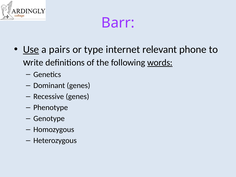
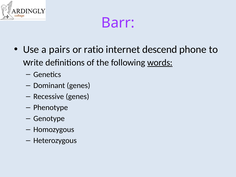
Use underline: present -> none (31, 50)
type: type -> ratio (94, 50)
relevant: relevant -> descend (160, 50)
